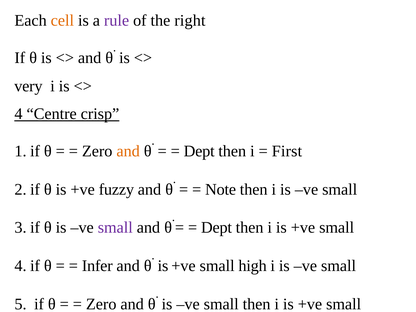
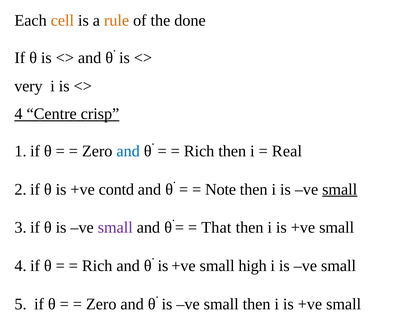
rule colour: purple -> orange (117, 20)
right: right -> done (190, 20)
and colour: orange -> blue (128, 151)
Dept: Dept -> Rich (199, 151)
First: First -> Real (287, 151)
fuzzy: fuzzy -> contd (116, 189)
small underline: none -> present (340, 189)
Dept: Dept -> That (216, 228)
Infer: Infer -> Rich (97, 266)
